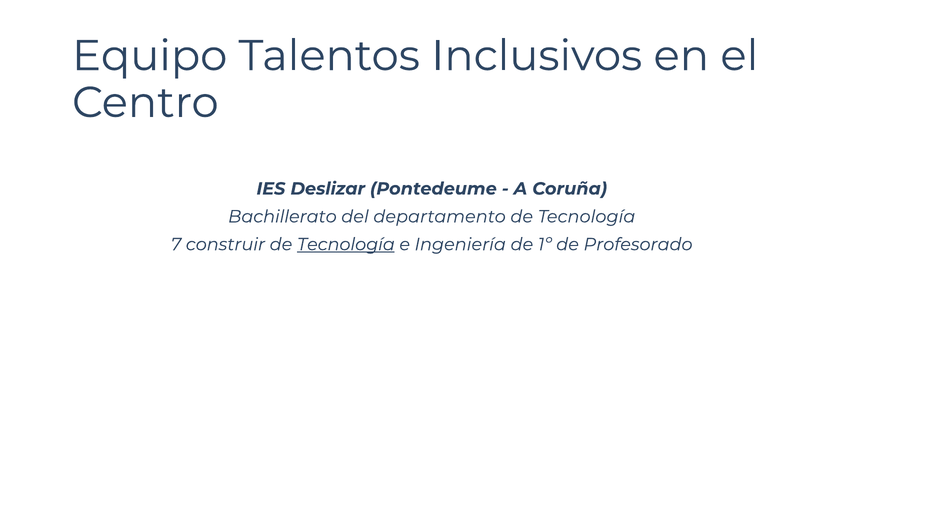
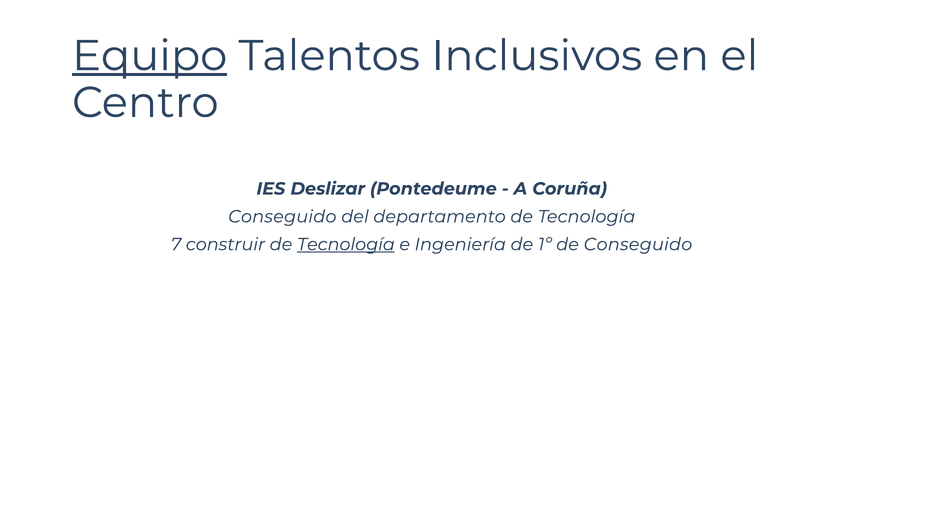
Equipo underline: none -> present (150, 56)
Bachillerato: Bachillerato -> Conseguido (282, 217)
de Profesorado: Profesorado -> Conseguido (638, 245)
